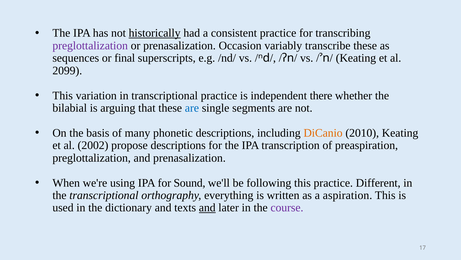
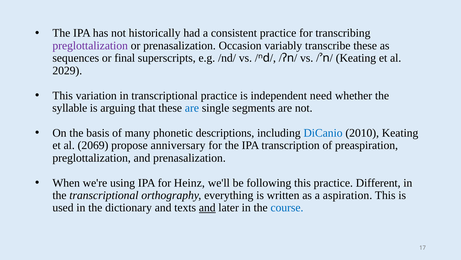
historically underline: present -> none (155, 33)
2099: 2099 -> 2029 (67, 70)
there: there -> need (321, 95)
bilabial: bilabial -> syllable (70, 108)
DiCanio colour: orange -> blue (323, 133)
2002: 2002 -> 2069 (93, 145)
propose descriptions: descriptions -> anniversary (178, 145)
Sound: Sound -> Heinz (189, 182)
course colour: purple -> blue (287, 207)
